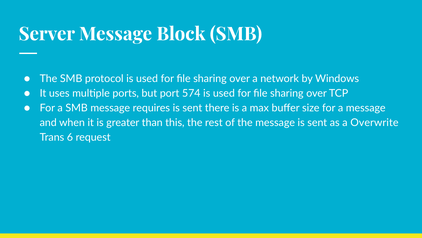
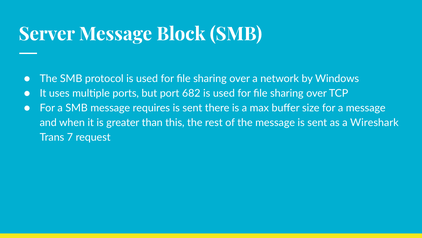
574: 574 -> 682 (191, 93)
Overwrite: Overwrite -> Wireshark (374, 122)
6: 6 -> 7 (70, 137)
